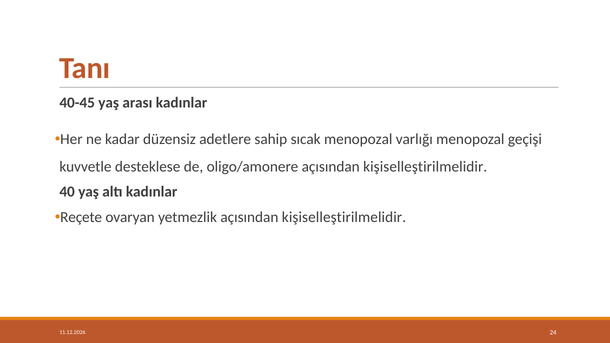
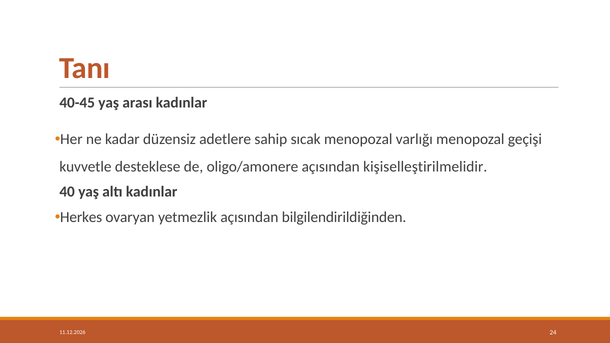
Reçete: Reçete -> Herkes (81, 217)
yetmezlik açısından kişiselleştirilmelidir: kişiselleştirilmelidir -> bilgilendirildiğinden (344, 217)
